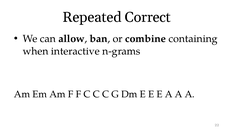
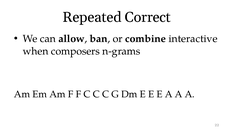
containing: containing -> interactive (193, 39)
interactive: interactive -> composers (75, 51)
